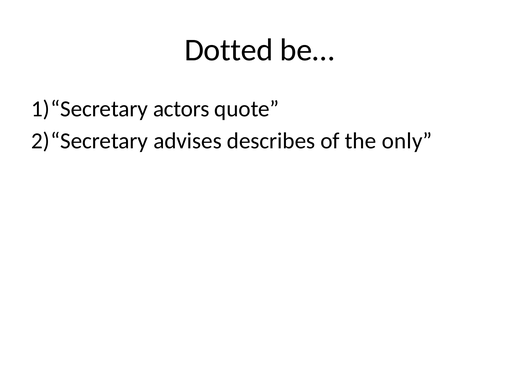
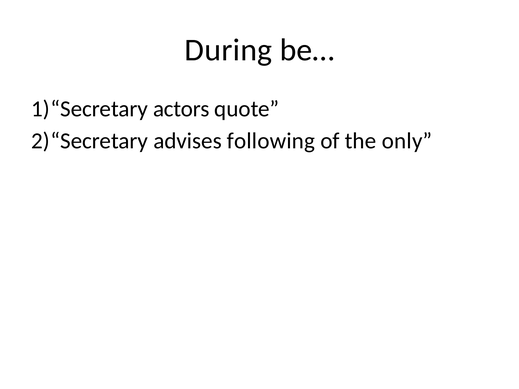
Dotted: Dotted -> During (228, 50)
describes: describes -> following (271, 141)
